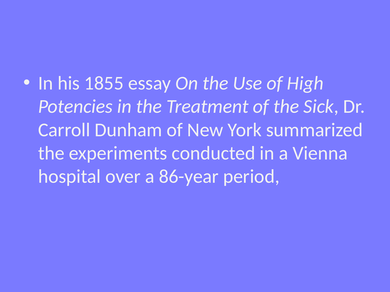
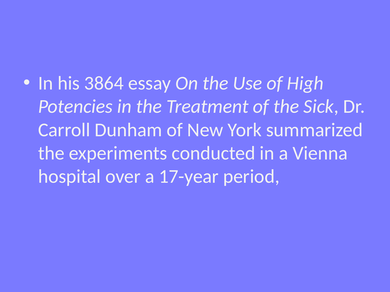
1855: 1855 -> 3864 (104, 83)
86-year: 86-year -> 17-year (189, 177)
